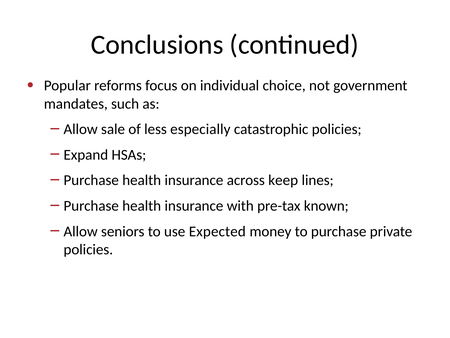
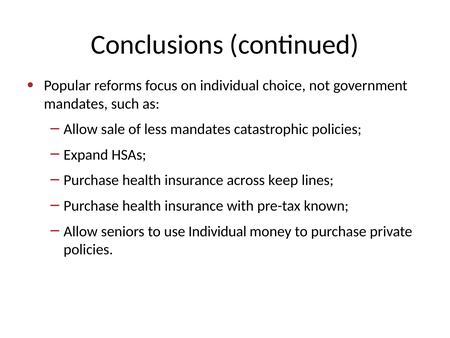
less especially: especially -> mandates (200, 129)
use Expected: Expected -> Individual (217, 231)
